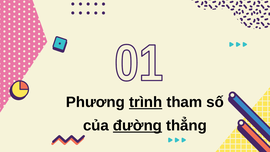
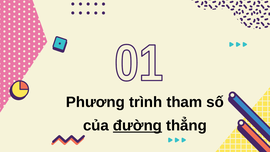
trình underline: present -> none (146, 102)
